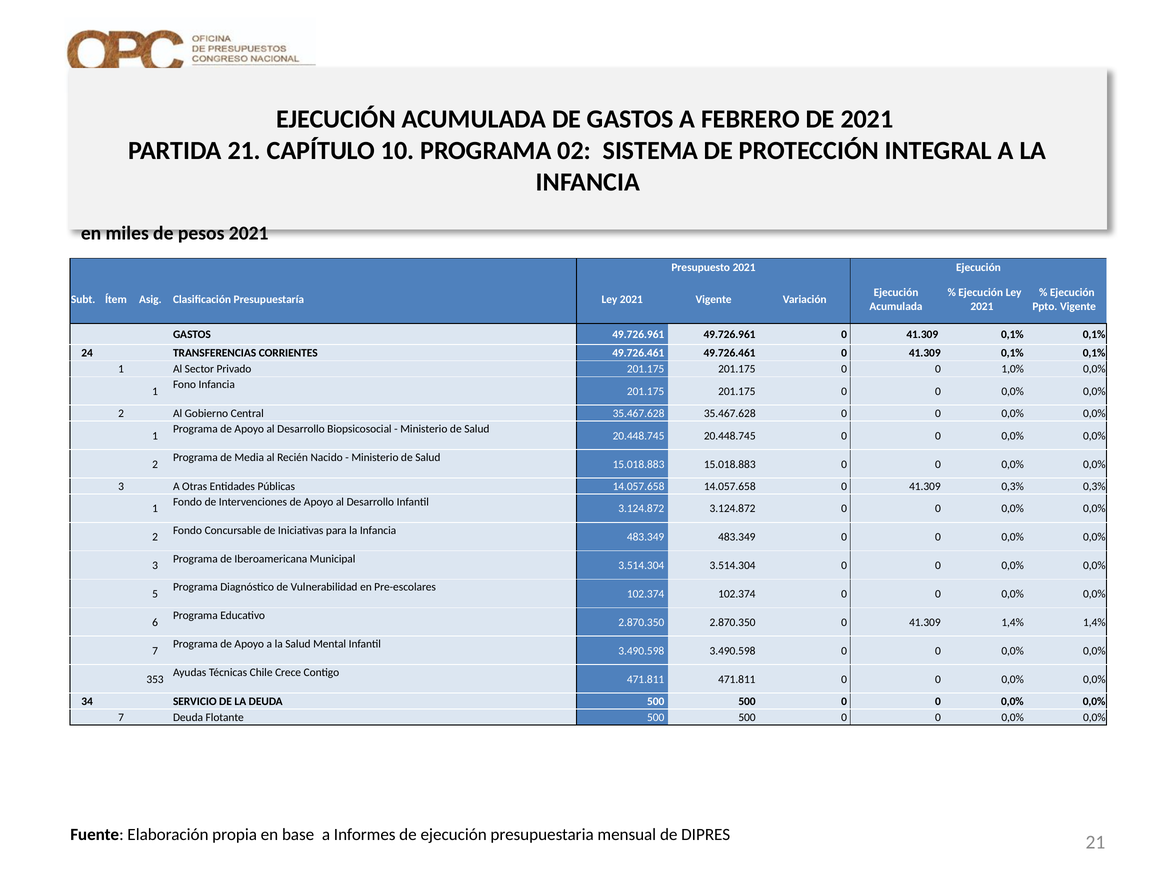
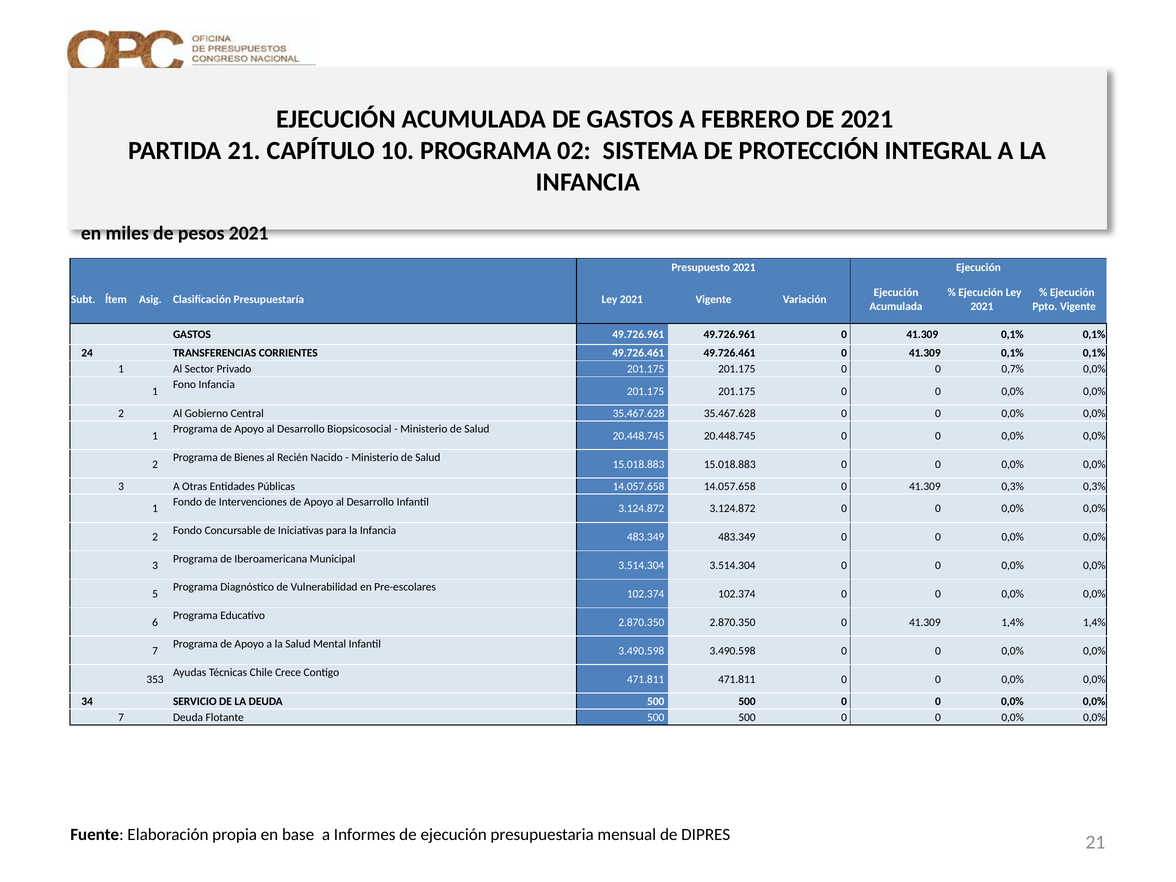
1,0%: 1,0% -> 0,7% (1013, 369)
Media: Media -> Bienes (249, 457)
